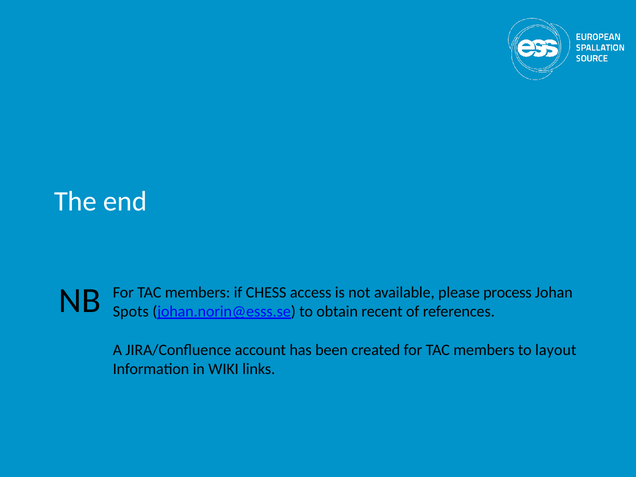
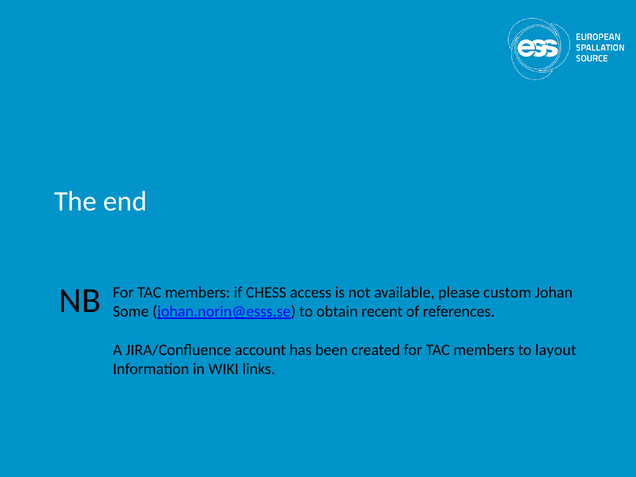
process: process -> custom (507, 292)
Spots: Spots -> Some (131, 311)
